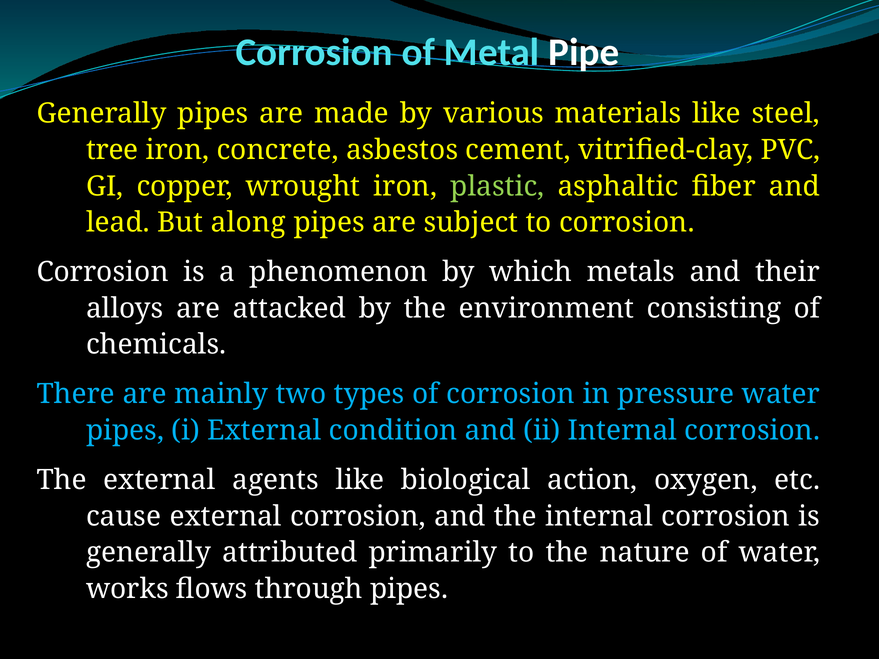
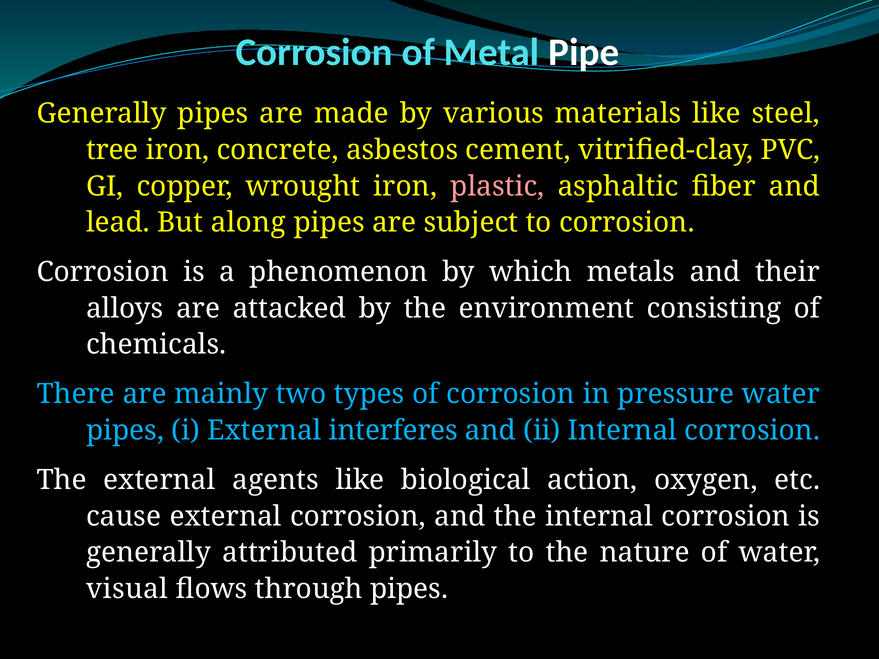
plastic colour: light green -> pink (497, 186)
condition: condition -> interferes (393, 431)
works: works -> visual (127, 589)
